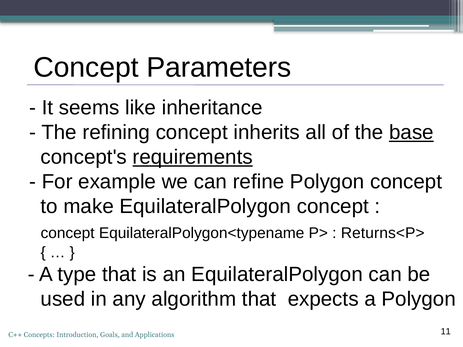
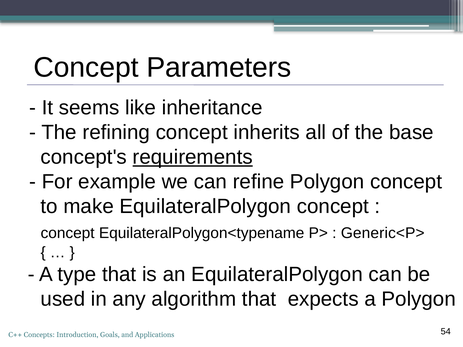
base underline: present -> none (411, 133)
Returns<P>: Returns<P> -> Generic<P> (383, 233)
11: 11 -> 54 (446, 332)
